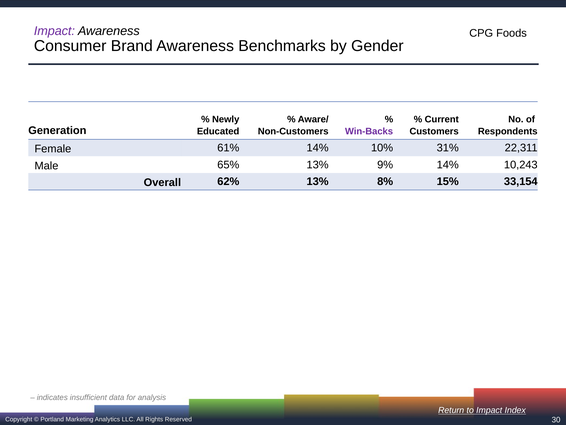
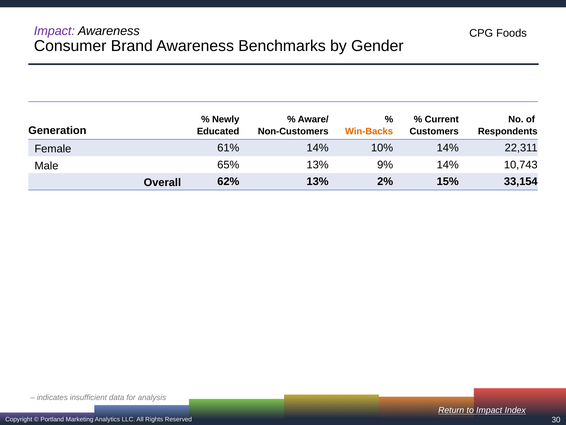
Win-Backs colour: purple -> orange (369, 131)
10% 31%: 31% -> 14% (448, 148)
10,243: 10,243 -> 10,743 (521, 165)
8%: 8% -> 2% (385, 181)
